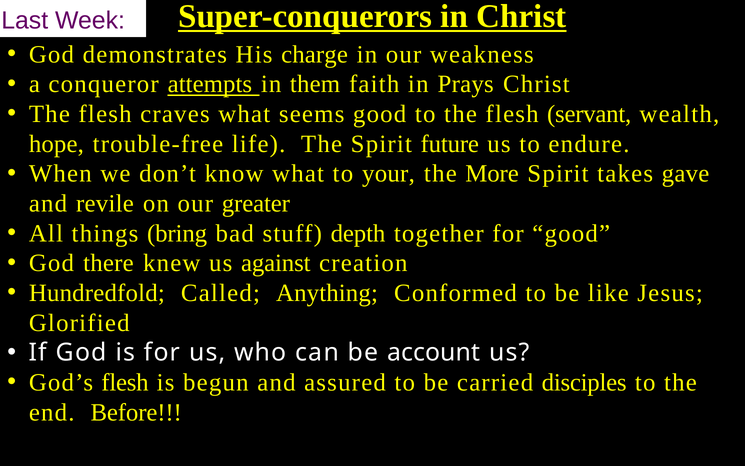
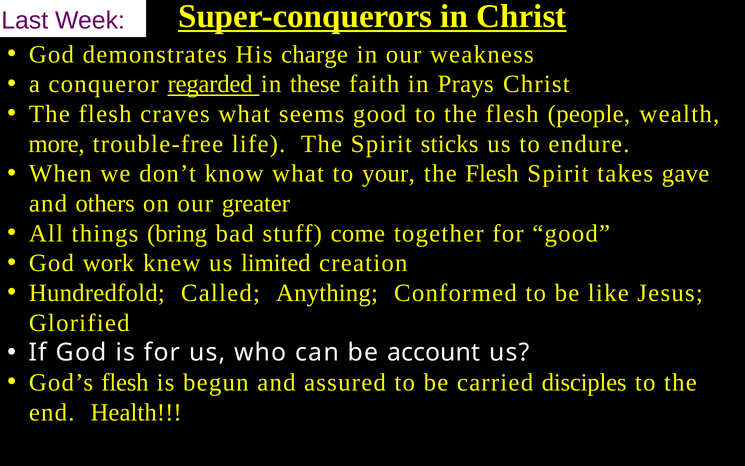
attempts: attempts -> regarded (210, 84)
them: them -> these (315, 84)
servant: servant -> people (589, 114)
hope: hope -> more (57, 144)
future: future -> sticks (450, 144)
More: More -> Flesh (492, 174)
revile: revile -> others (105, 203)
depth: depth -> come (358, 233)
there: there -> work (108, 263)
against: against -> limited (276, 263)
Before: Before -> Health (136, 412)
